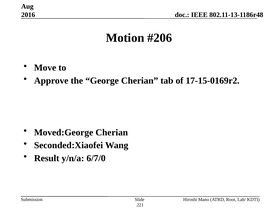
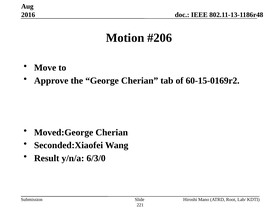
17-15-0169r2: 17-15-0169r2 -> 60-15-0169r2 (213, 81)
6/7/0: 6/7/0 -> 6/3/0 (96, 159)
